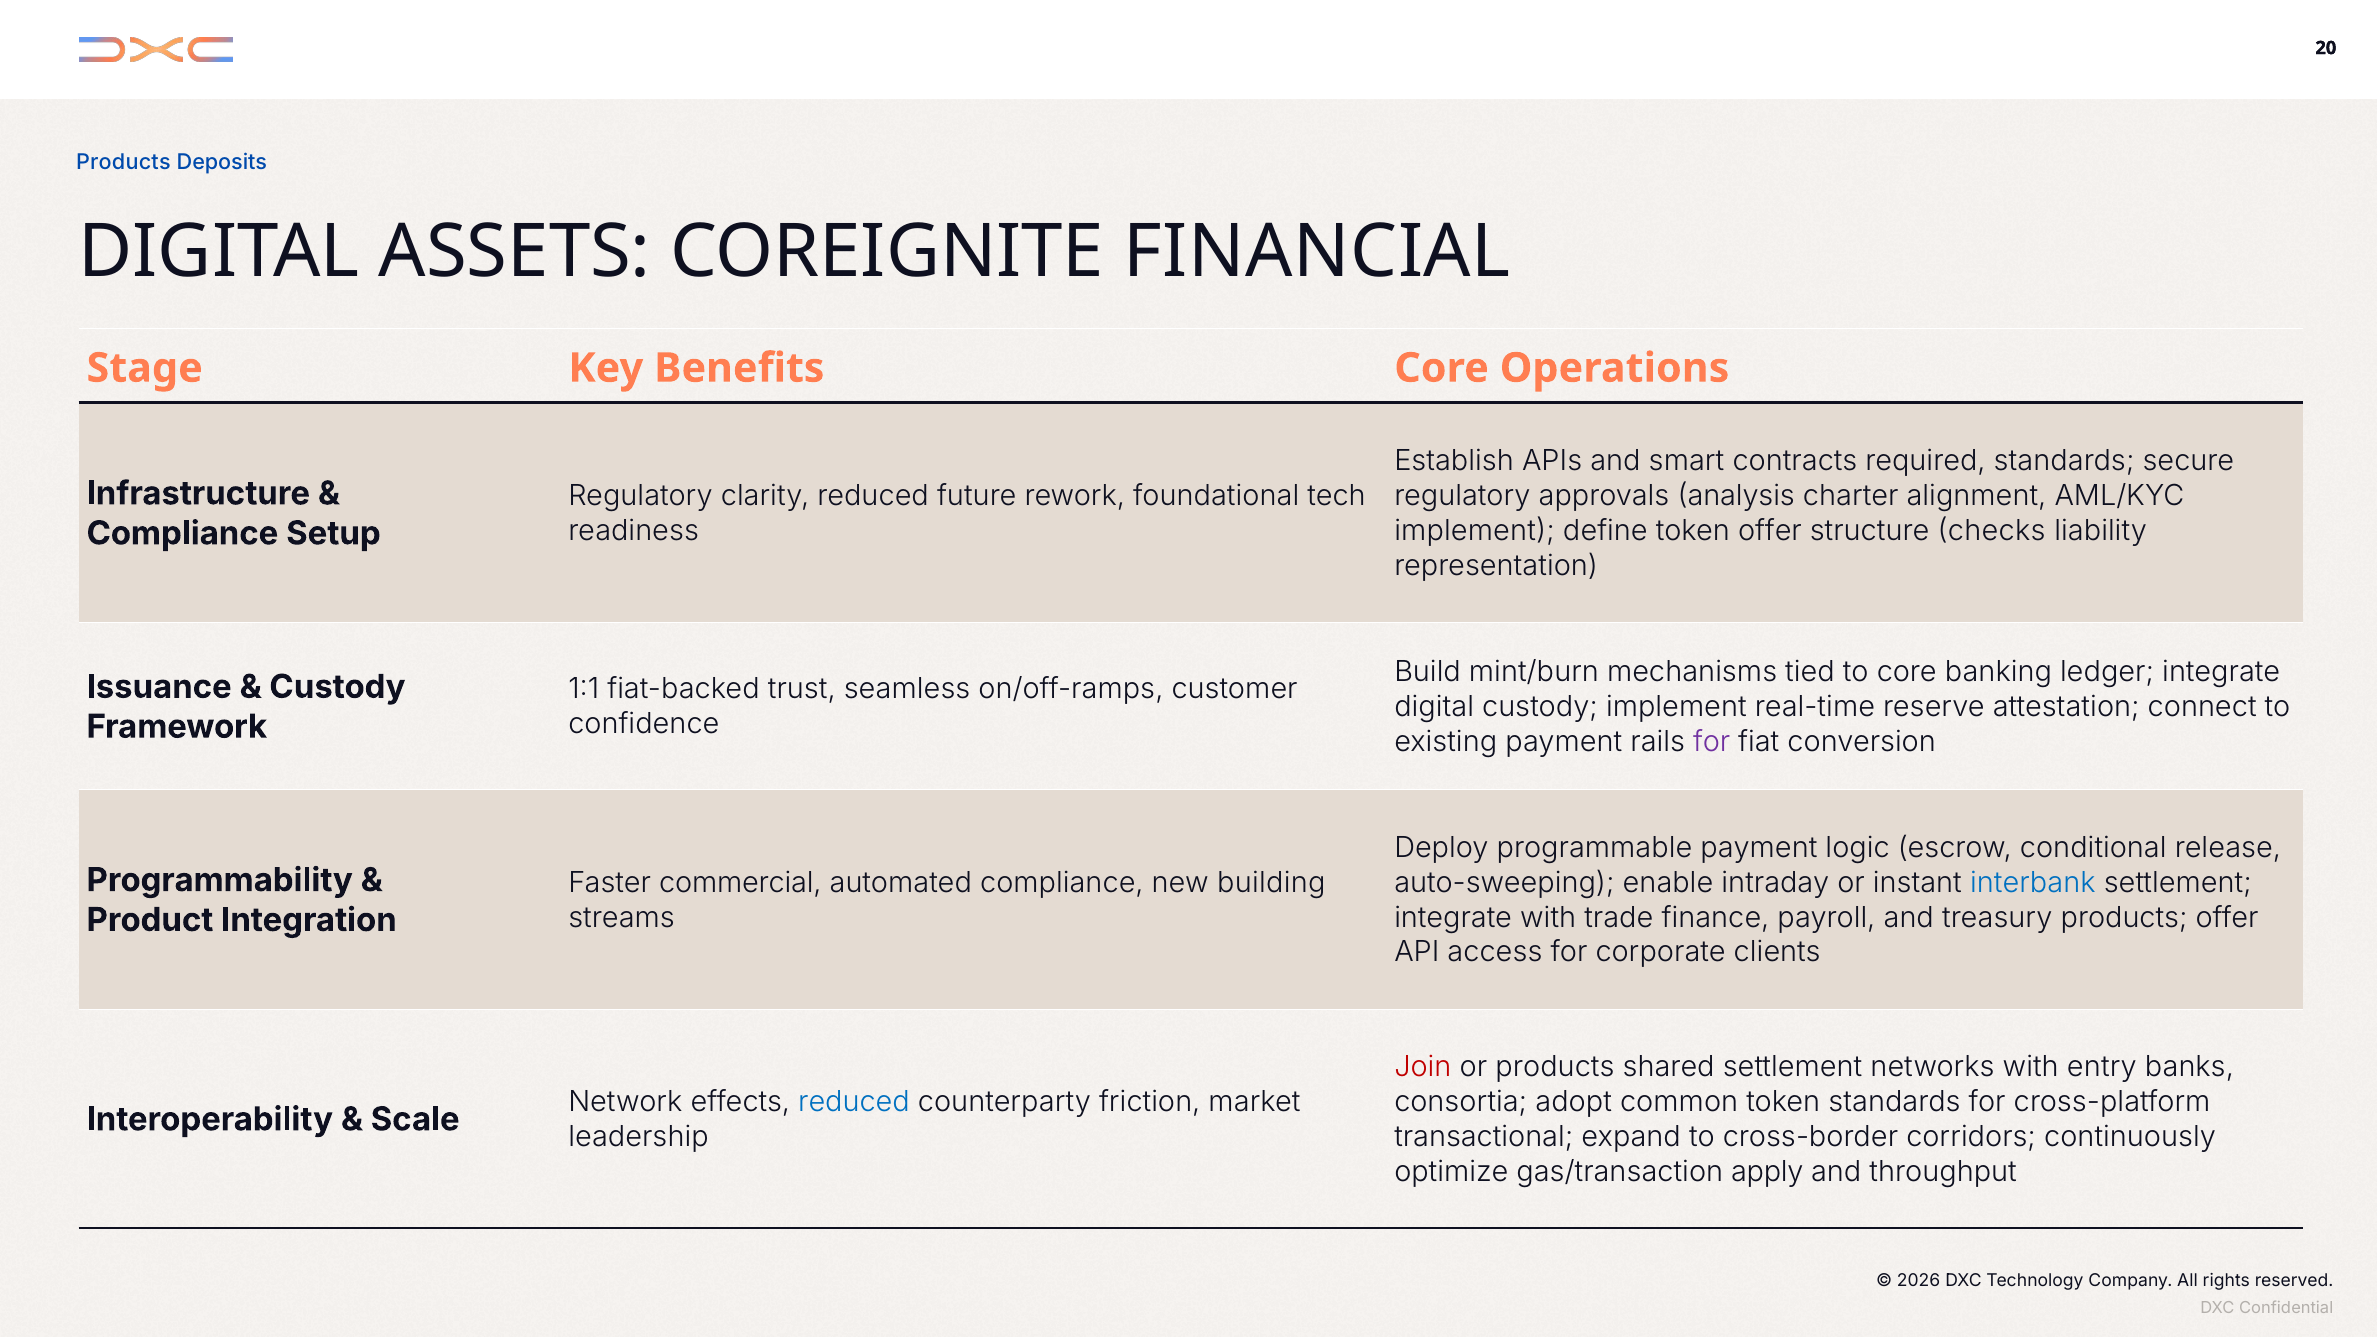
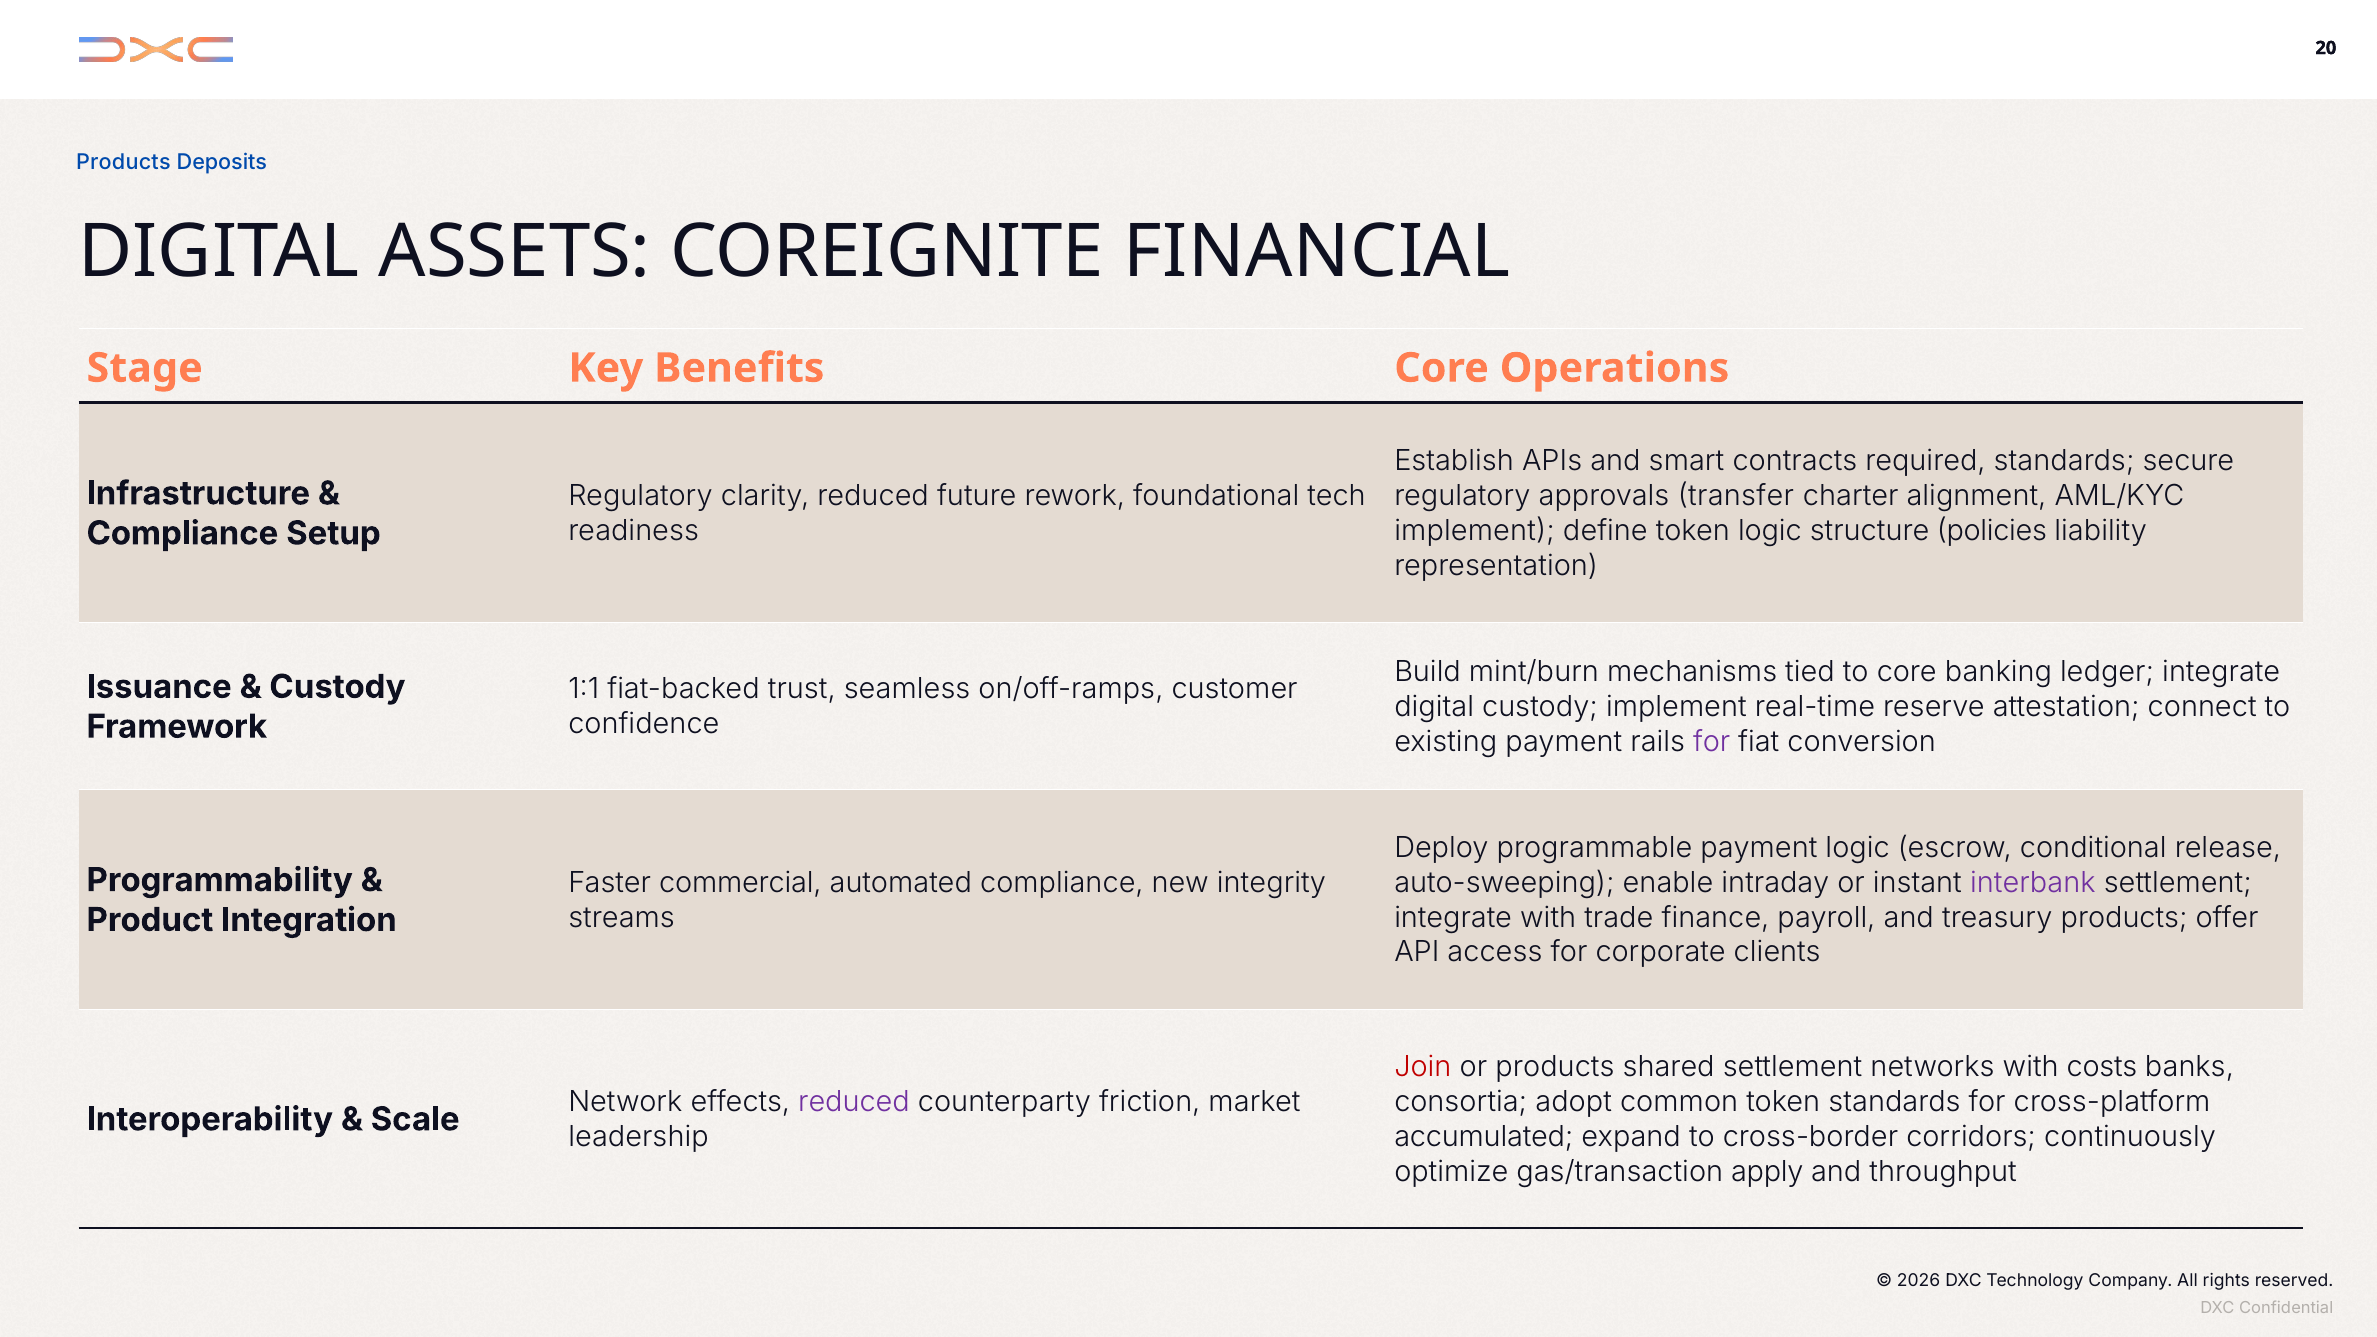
analysis: analysis -> transfer (1736, 496)
token offer: offer -> logic (1770, 531)
checks: checks -> policies (1992, 531)
building: building -> integrity (1271, 883)
interbank colour: blue -> purple (2033, 883)
entry: entry -> costs (2102, 1067)
reduced colour: blue -> purple (854, 1102)
transactional: transactional -> accumulated (1484, 1137)
